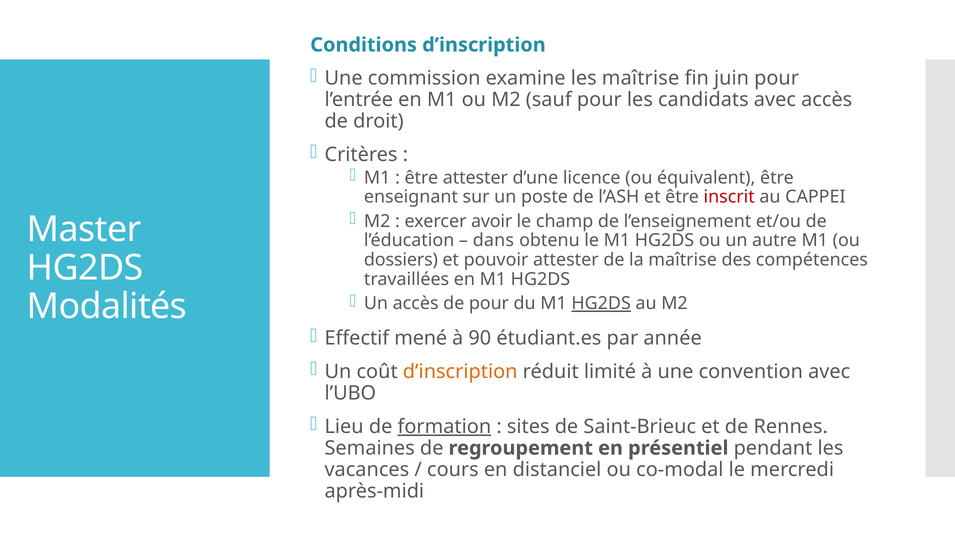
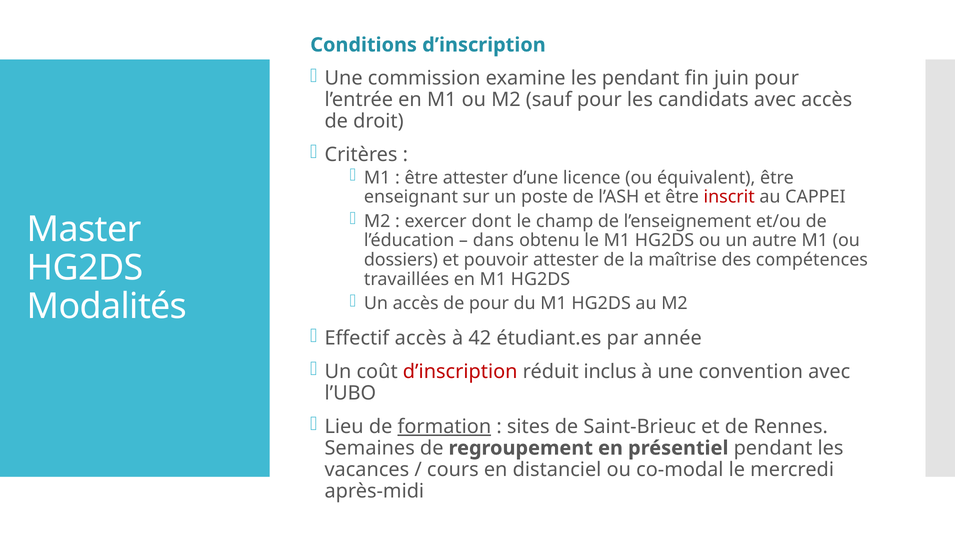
les maîtrise: maîtrise -> pendant (641, 78)
avoir: avoir -> dont (491, 221)
HG2DS underline: present -> none (601, 304)
Effectif mené: mené -> accès (421, 338)
90: 90 -> 42 (480, 338)
d’inscription colour: orange -> red (460, 372)
limité: limité -> inclus (610, 372)
